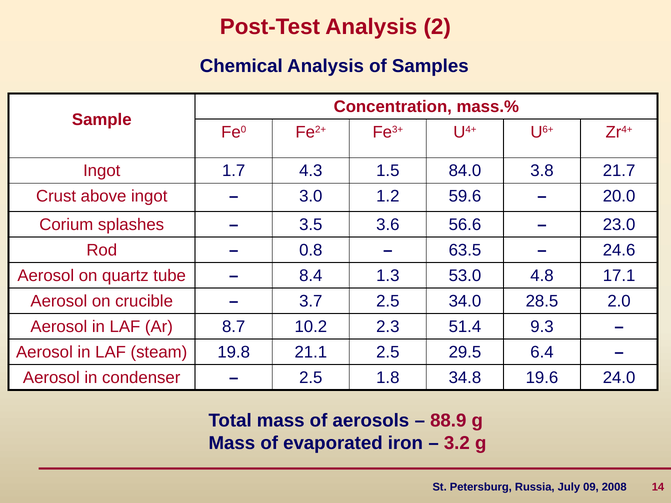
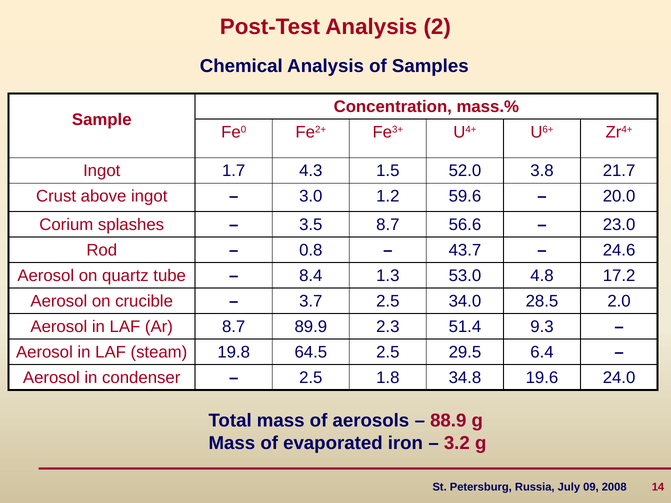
84.0: 84.0 -> 52.0 (465, 171)
3.5 3.6: 3.6 -> 8.7 (388, 225)
63.5: 63.5 -> 43.7 (465, 250)
17.1: 17.1 -> 17.2 (619, 276)
10.2: 10.2 -> 89.9 (311, 327)
21.1: 21.1 -> 64.5 (311, 352)
